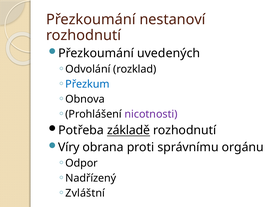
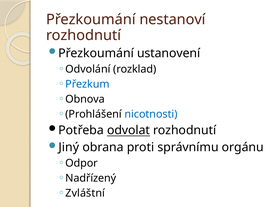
uvedených: uvedených -> ustanovení (169, 53)
nicotnosti colour: purple -> blue (151, 114)
základě: základě -> odvolat (128, 130)
Víry: Víry -> Jiný (69, 147)
